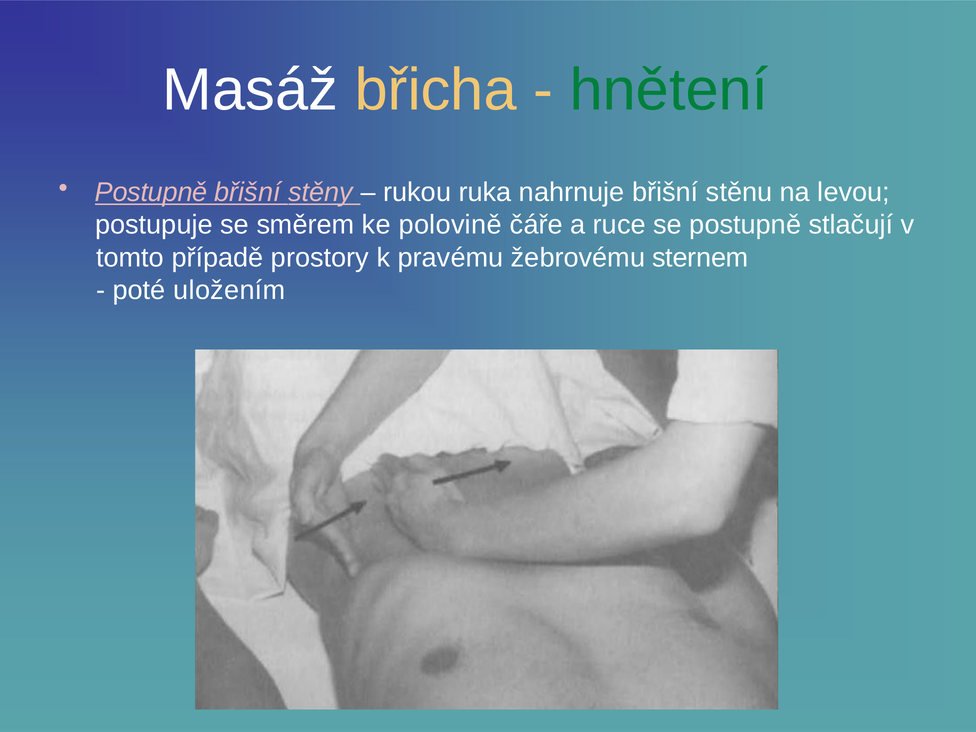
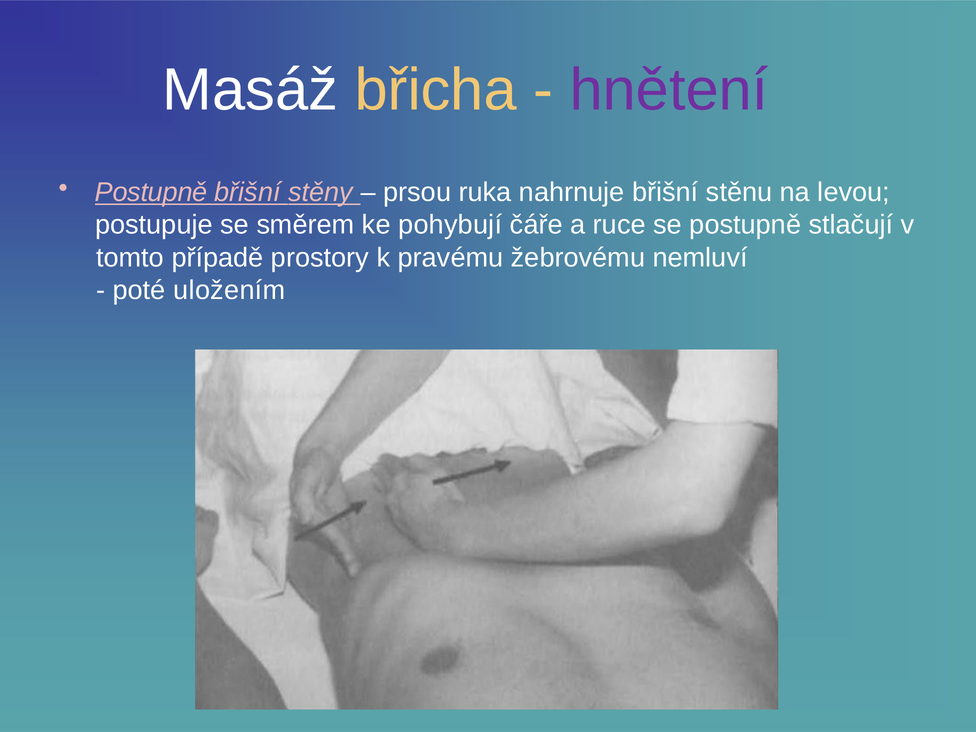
hnětení colour: green -> purple (669, 90)
rukou: rukou -> prsou (417, 192)
polovině: polovině -> pohybují (450, 225)
sternem: sternem -> nemluví (700, 258)
